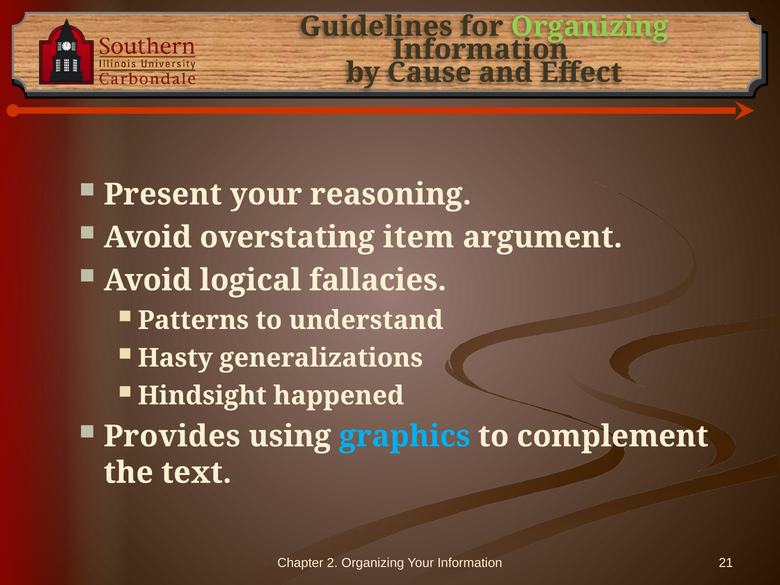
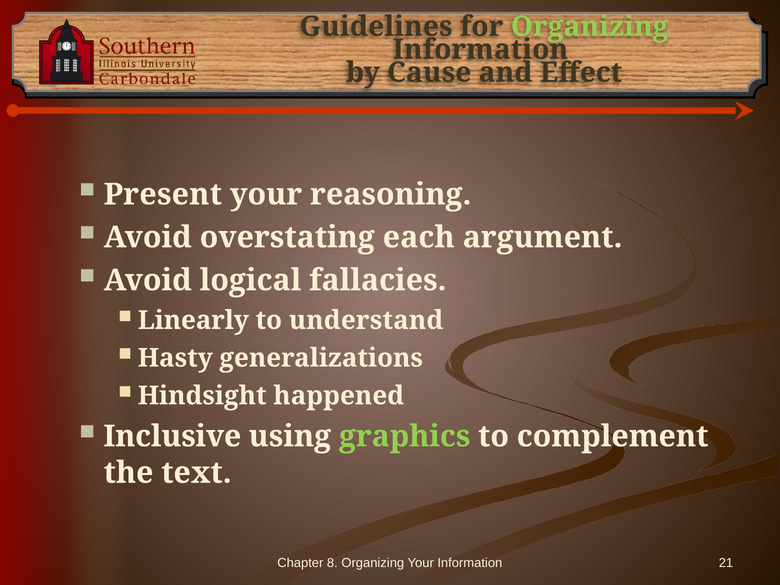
item: item -> each (419, 237)
Patterns: Patterns -> Linearly (193, 320)
Provides: Provides -> Inclusive (172, 436)
graphics colour: light blue -> light green (405, 436)
2: 2 -> 8 (332, 563)
